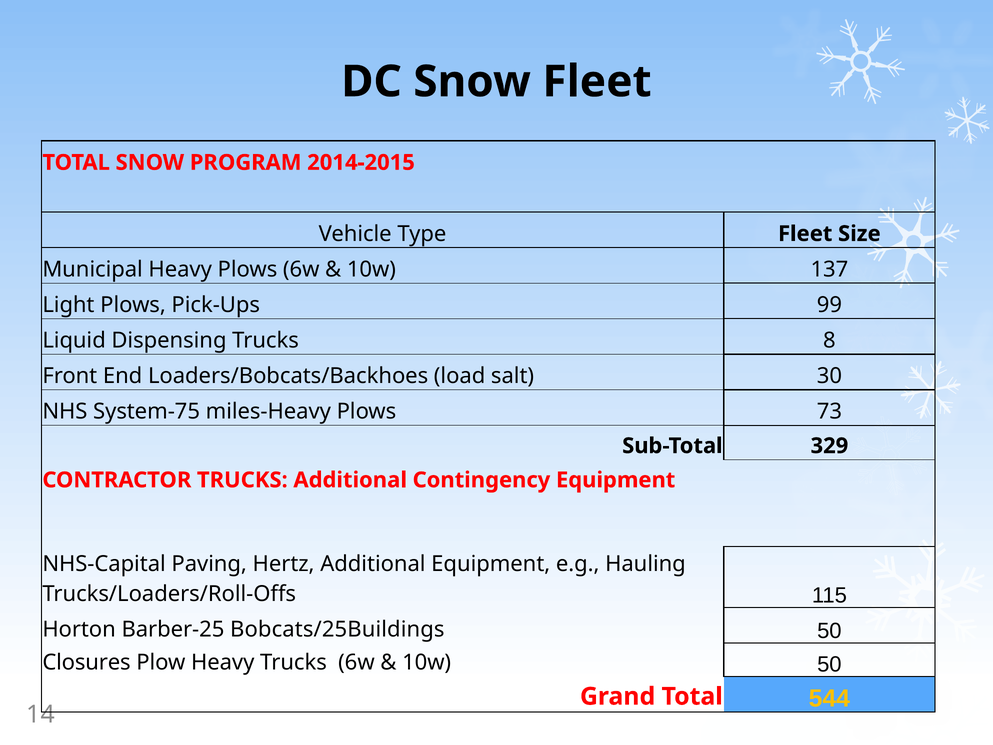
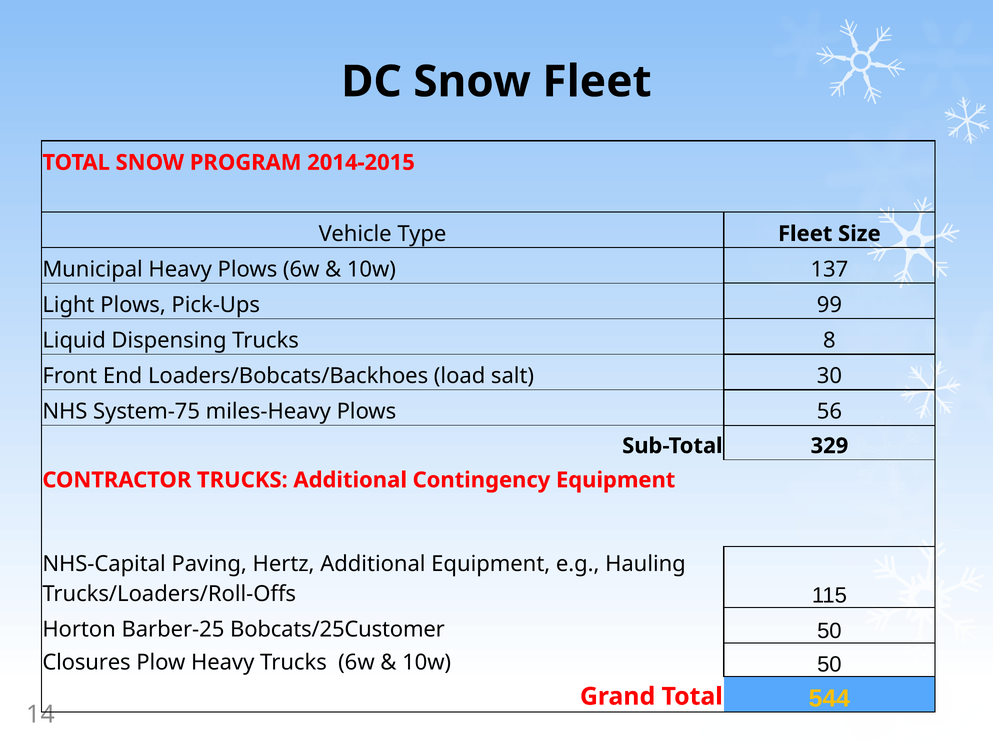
73: 73 -> 56 (829, 412)
Bobcats/25Buildings: Bobcats/25Buildings -> Bobcats/25Customer (337, 629)
